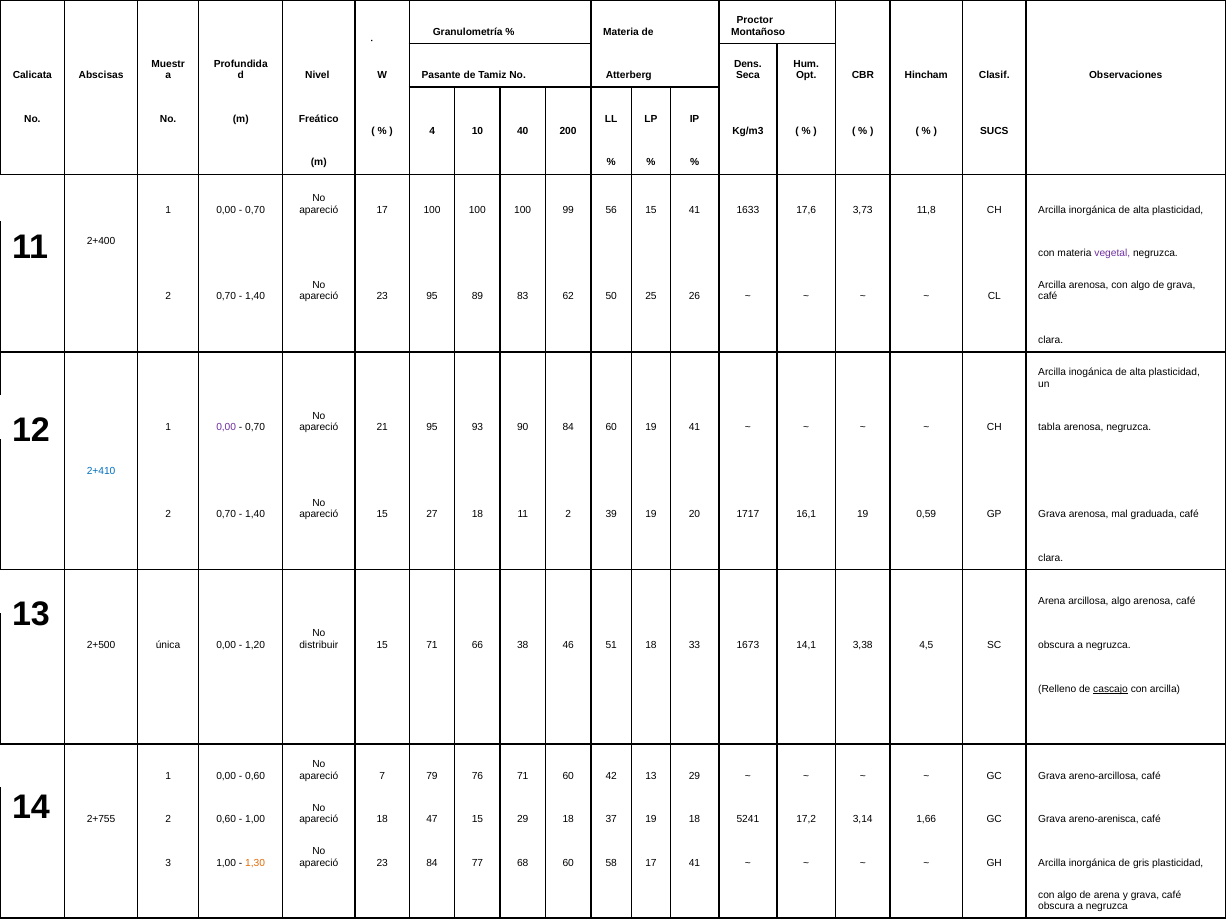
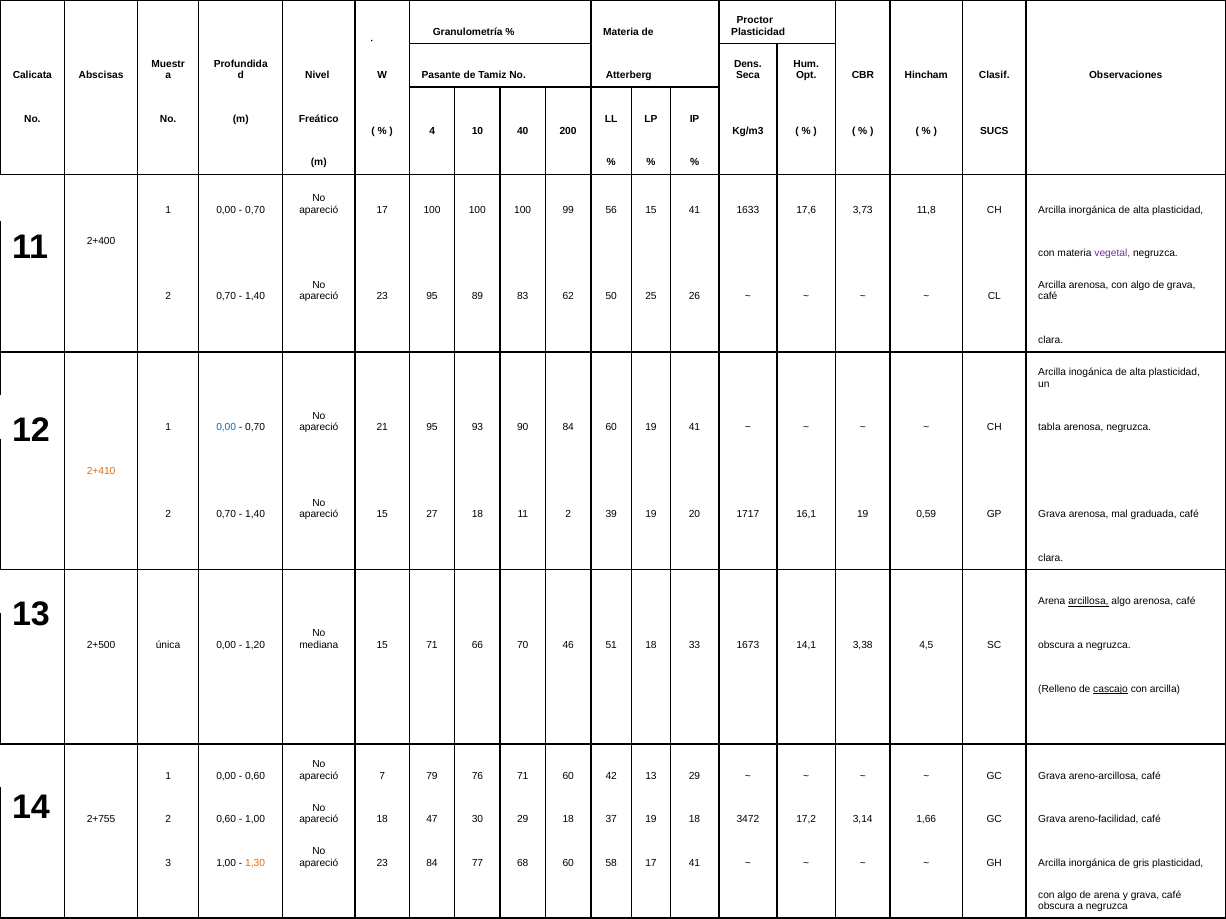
Montañoso: Montañoso -> Plasticidad (758, 32)
0,00 colour: purple -> blue (226, 428)
2+410 colour: blue -> orange (101, 471)
arcillosa underline: none -> present (1088, 602)
distribuir: distribuir -> mediana (319, 645)
38: 38 -> 70 (523, 645)
47 15: 15 -> 30 (477, 820)
5241: 5241 -> 3472 (748, 820)
areno-arenisca: areno-arenisca -> areno-facilidad (1104, 820)
